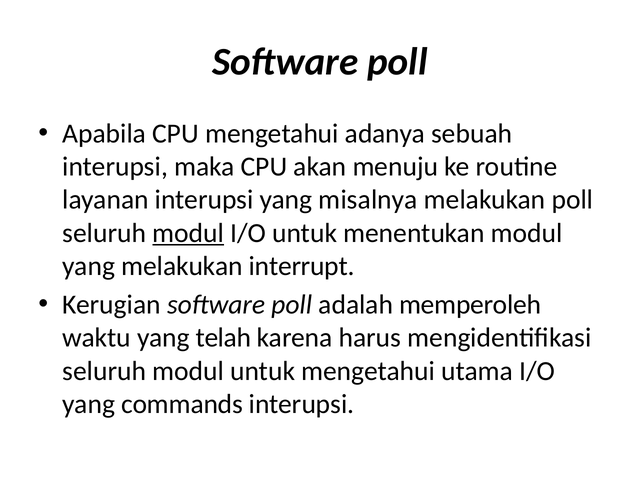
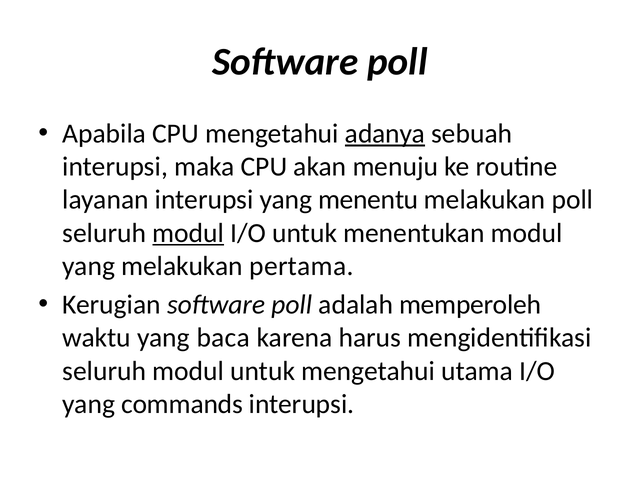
adanya underline: none -> present (385, 134)
misalnya: misalnya -> menentu (368, 200)
interrupt: interrupt -> pertama (301, 266)
telah: telah -> baca (223, 338)
